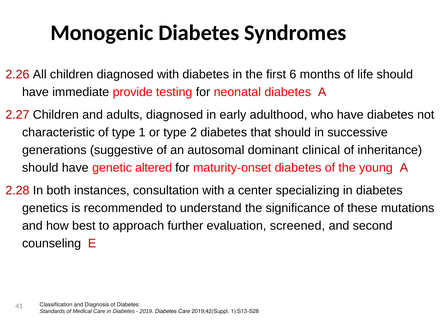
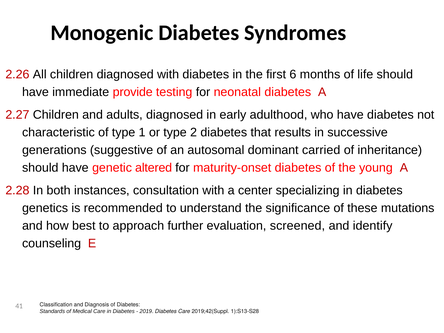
that should: should -> results (293, 132)
clinical: clinical -> carried (321, 150)
second: second -> identify (373, 226)
